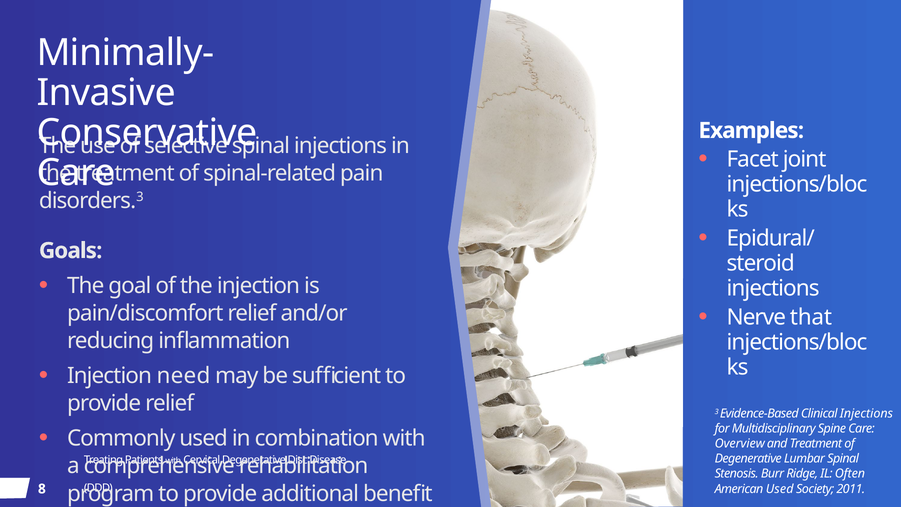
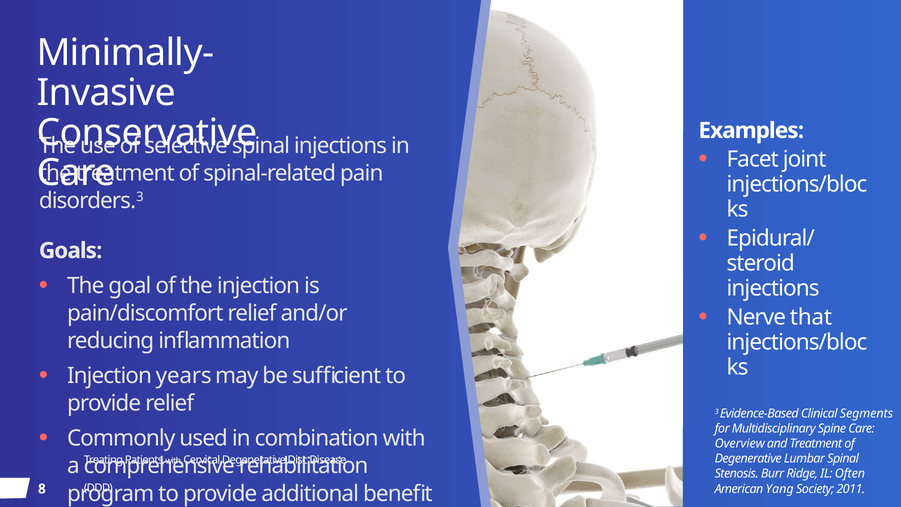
need: need -> years (184, 376)
Clinical Injections: Injections -> Segments (866, 414)
American Used: Used -> Yang (780, 489)
